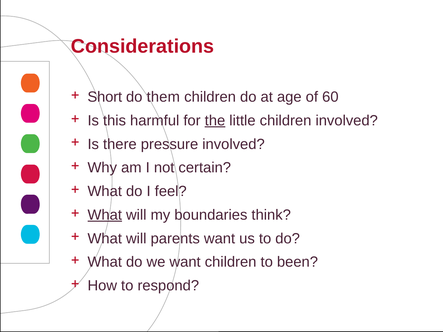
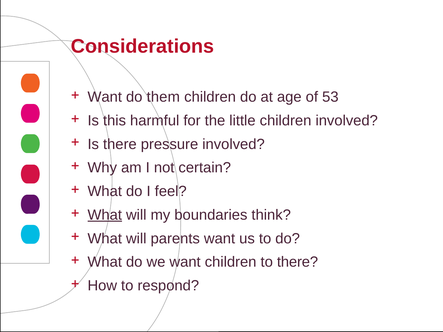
Short: Short -> Want (105, 97)
60: 60 -> 53 (330, 97)
the underline: present -> none (215, 121)
to been: been -> there (298, 262)
